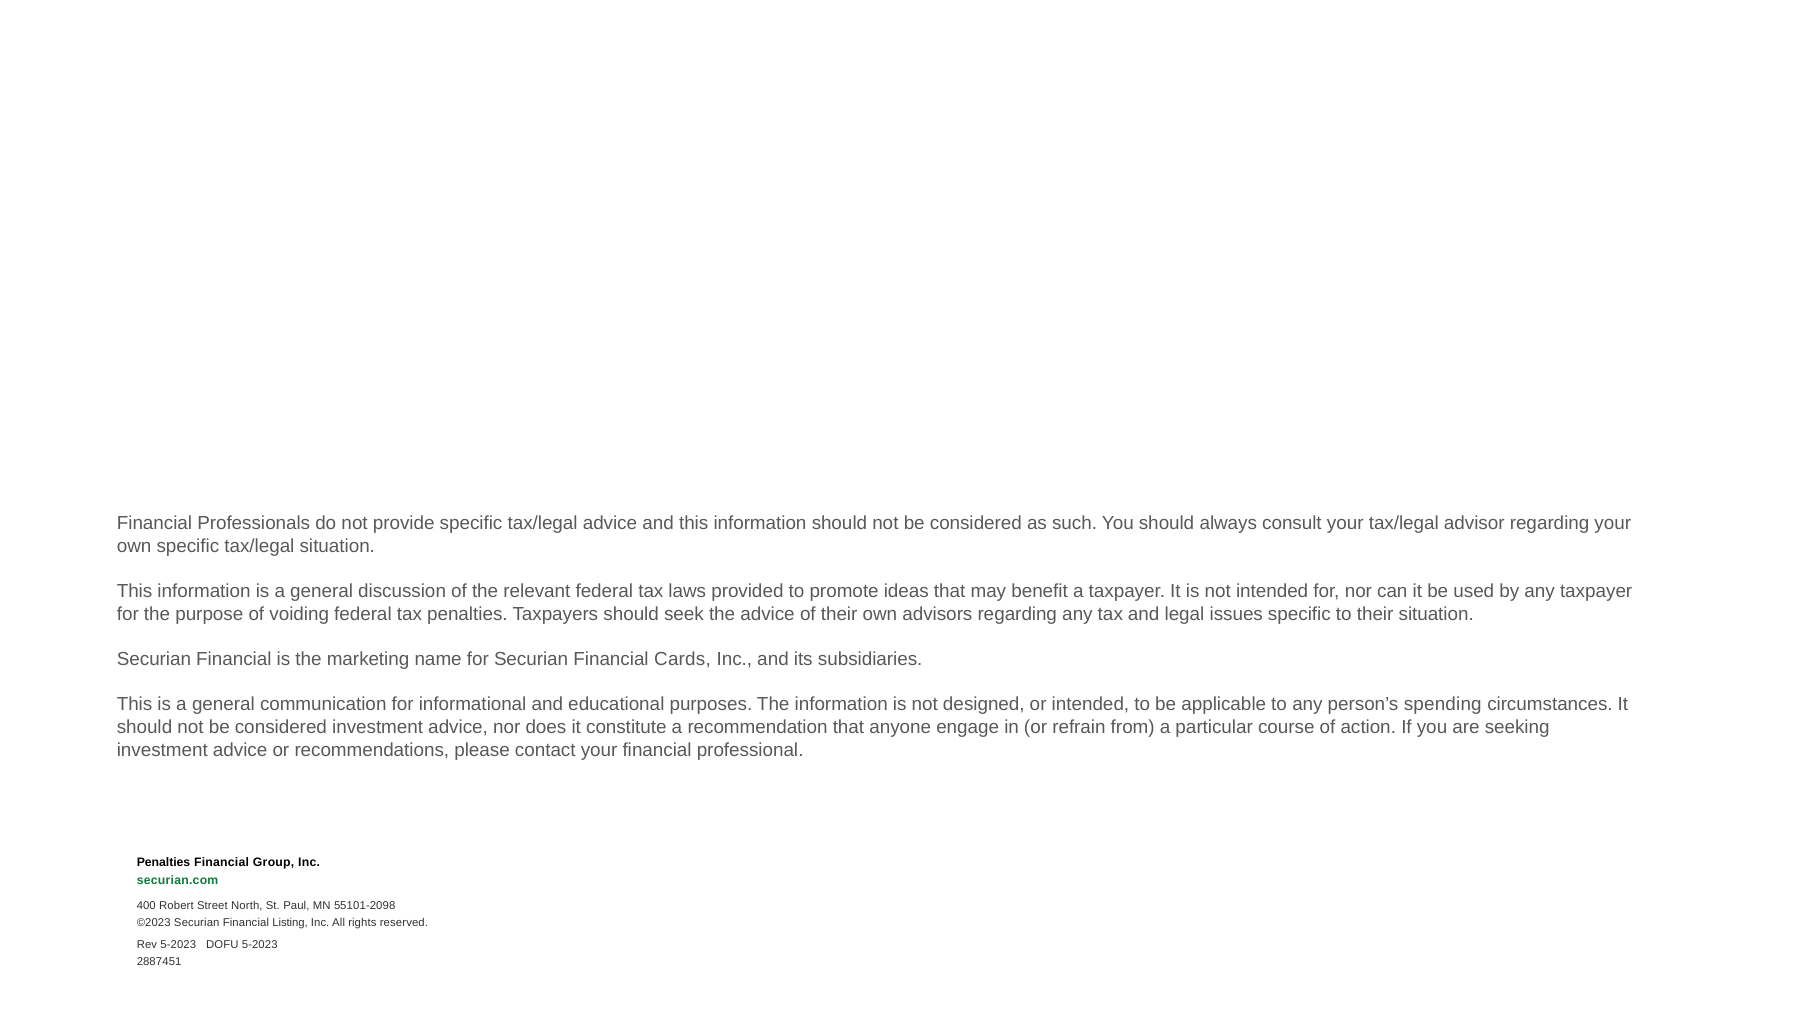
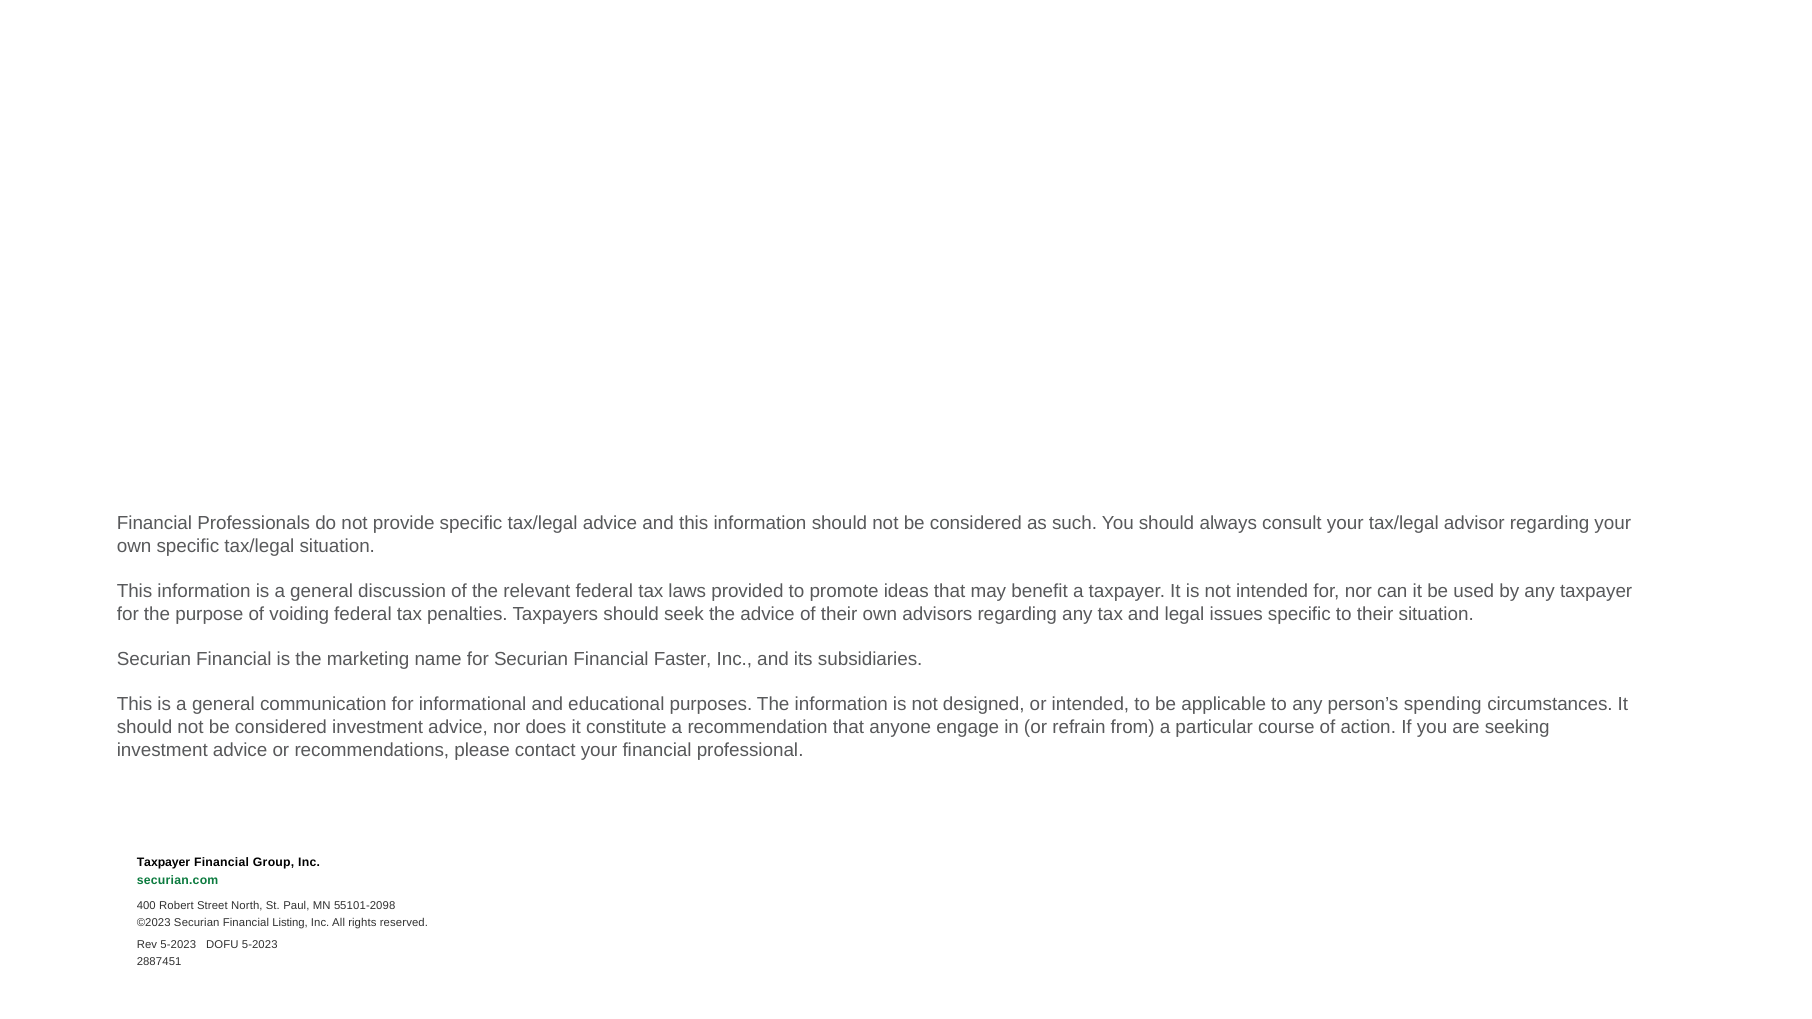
Cards: Cards -> Faster (683, 659)
Penalties: Penalties -> Taxpayer (164, 863)
